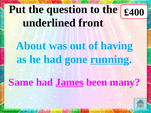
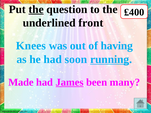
the underline: none -> present (36, 9)
About: About -> Knees (31, 46)
gone: gone -> soon (76, 59)
Same: Same -> Made (21, 82)
